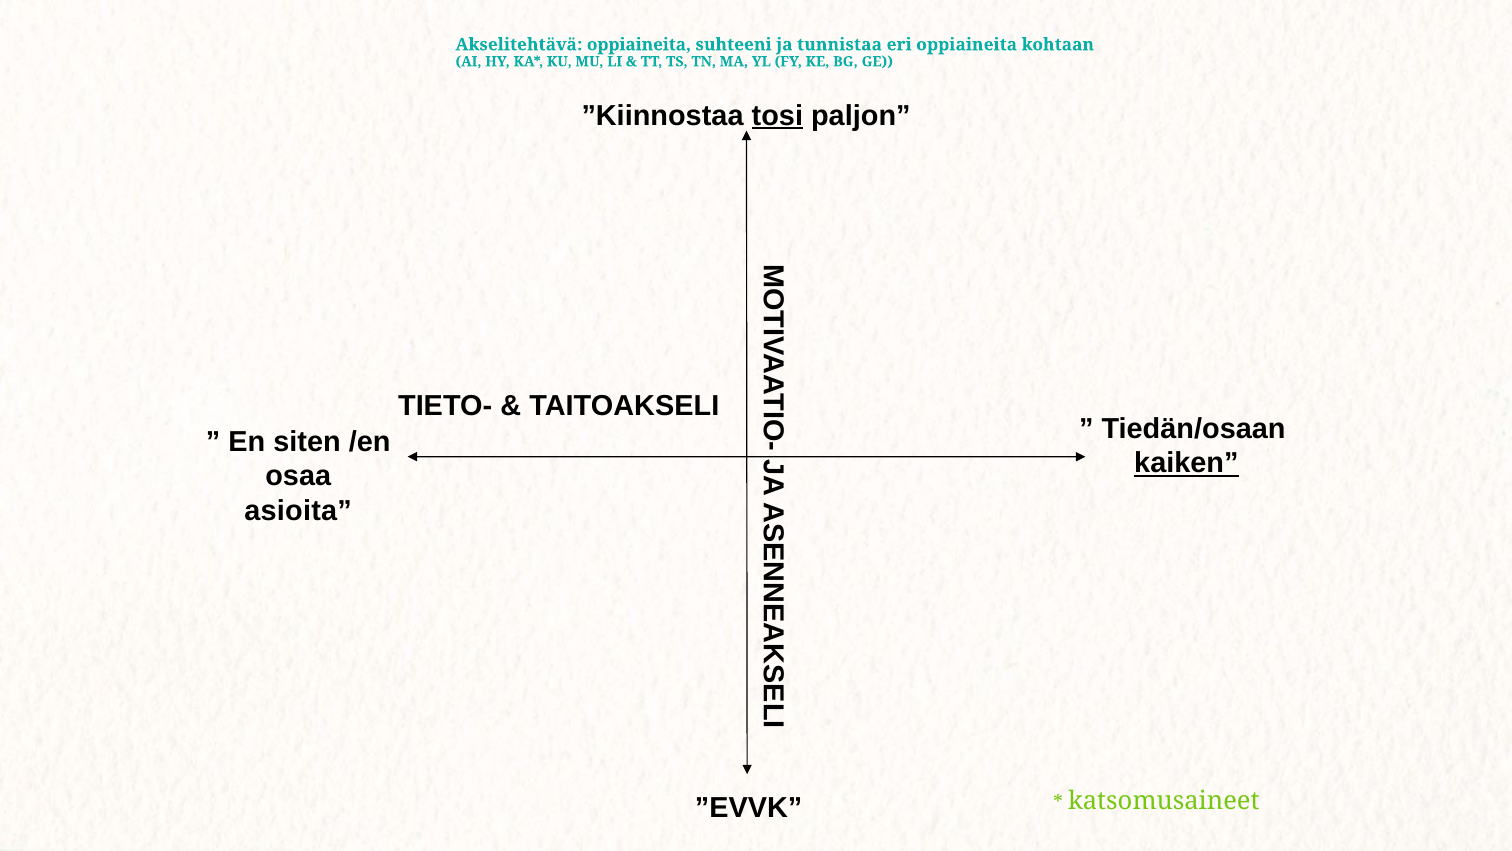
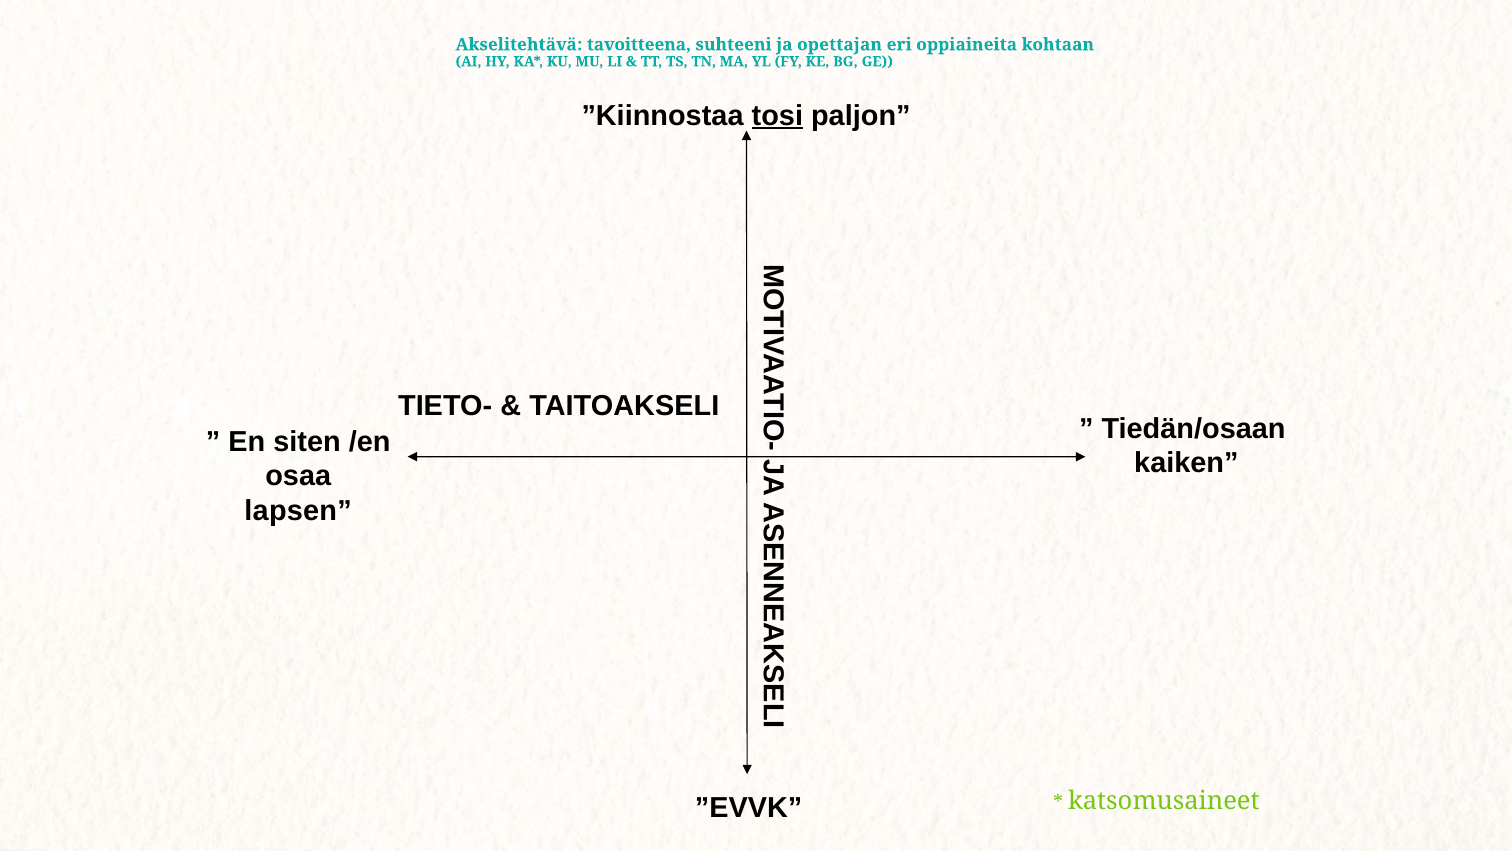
Akselitehtävä oppiaineita: oppiaineita -> tavoitteena (639, 45)
tunnistaa: tunnistaa -> opettajan (840, 45)
kaiken underline: present -> none (1186, 463)
asioita: asioita -> lapsen (298, 511)
